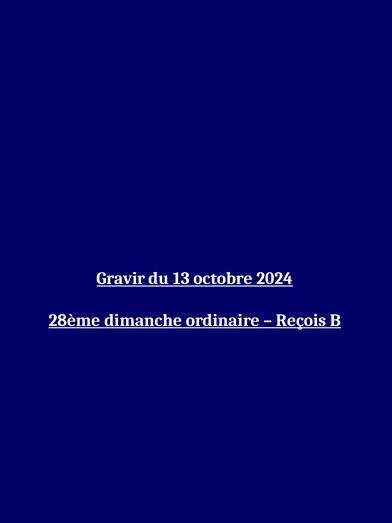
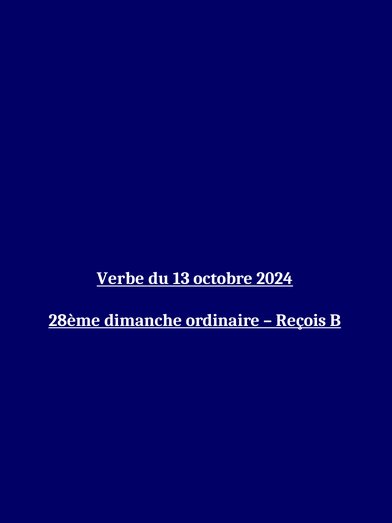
Gravir: Gravir -> Verbe (121, 278)
